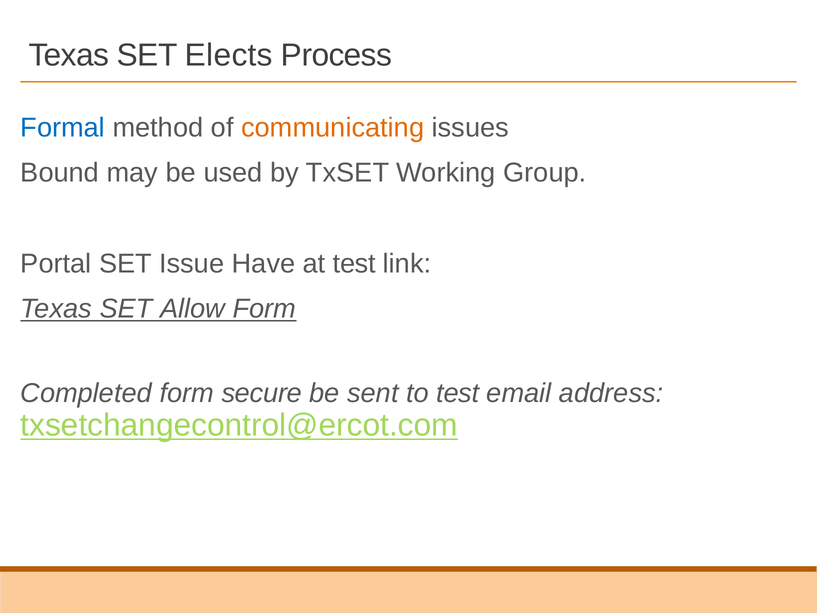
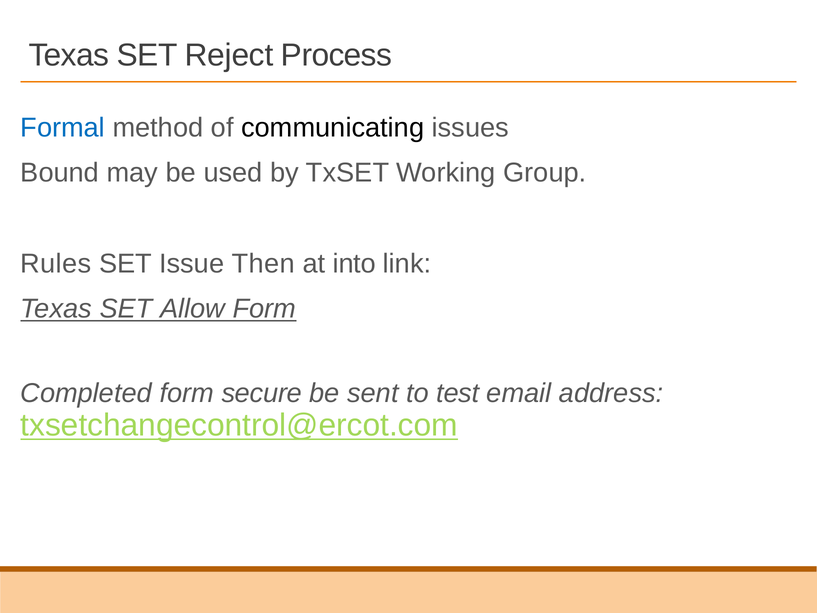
Elects: Elects -> Reject (229, 55)
communicating colour: orange -> black (333, 128)
Portal: Portal -> Rules (56, 263)
Have: Have -> Then (263, 263)
at test: test -> into (354, 263)
